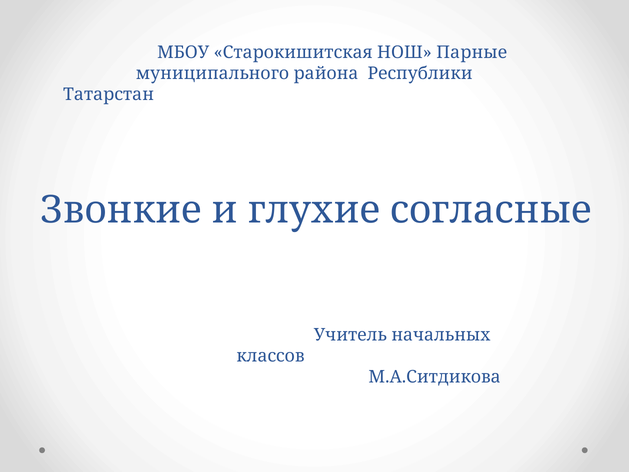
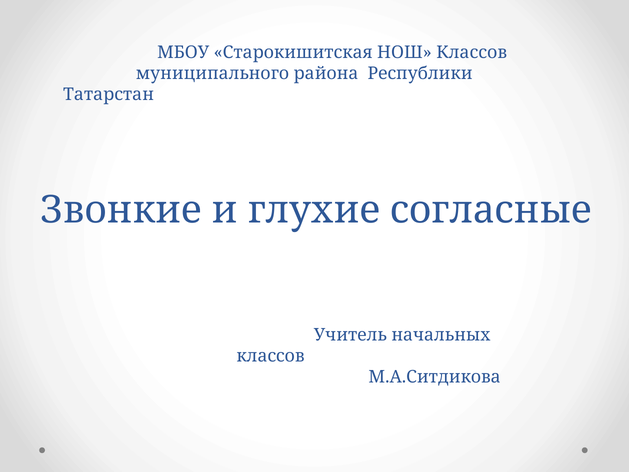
НОШ Парные: Парные -> Классов (472, 53)
